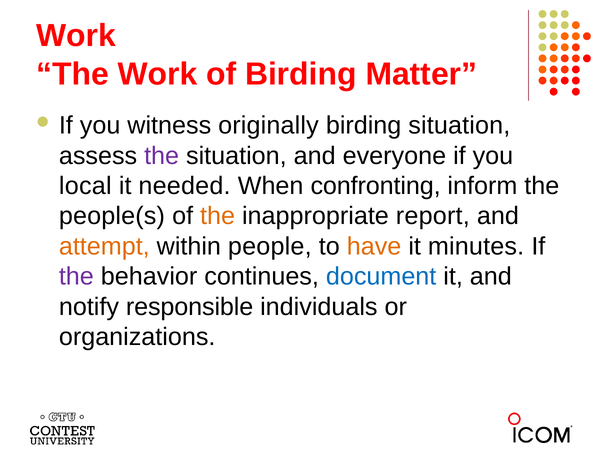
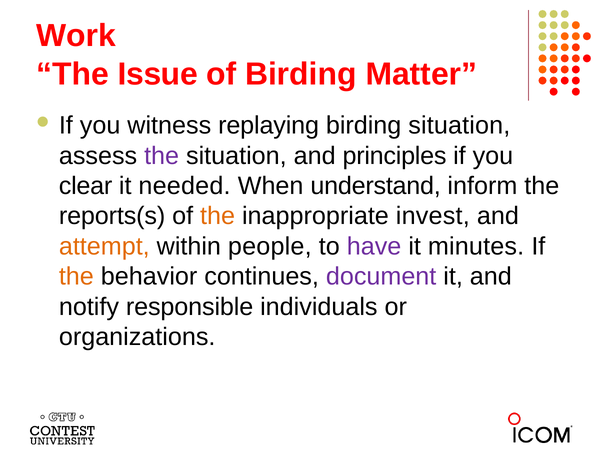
The Work: Work -> Issue (158, 74)
originally: originally -> replaying (269, 126)
everyone: everyone -> principles (395, 156)
local: local -> clear (86, 186)
confronting: confronting -> understand (376, 186)
people(s: people(s -> reports(s (112, 216)
report: report -> invest (433, 216)
have colour: orange -> purple (374, 246)
the colour: purple -> orange (76, 277)
document colour: blue -> purple (381, 277)
